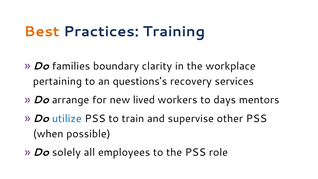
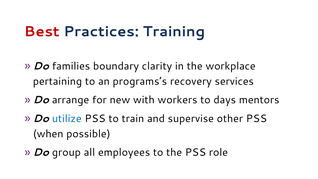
Best colour: orange -> red (42, 32)
questions’s: questions’s -> programs’s (140, 81)
lived: lived -> with (144, 100)
solely: solely -> group (66, 152)
